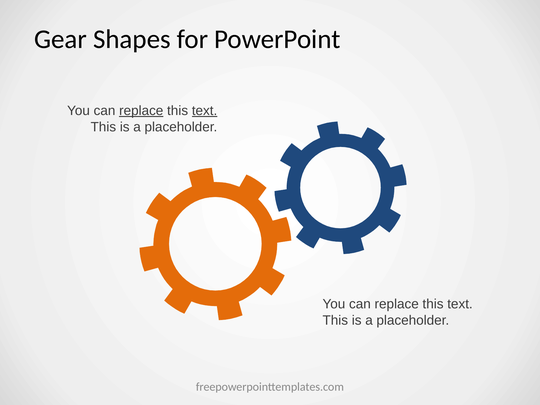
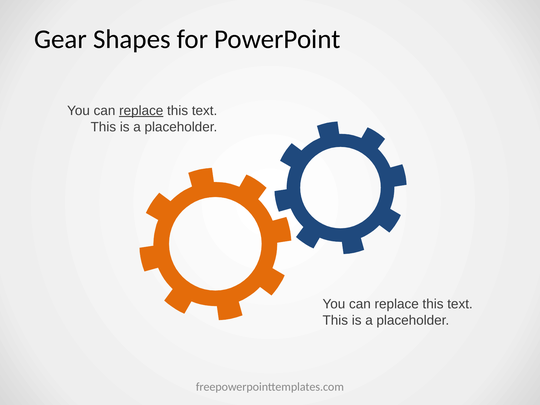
text underline: present -> none (205, 111)
